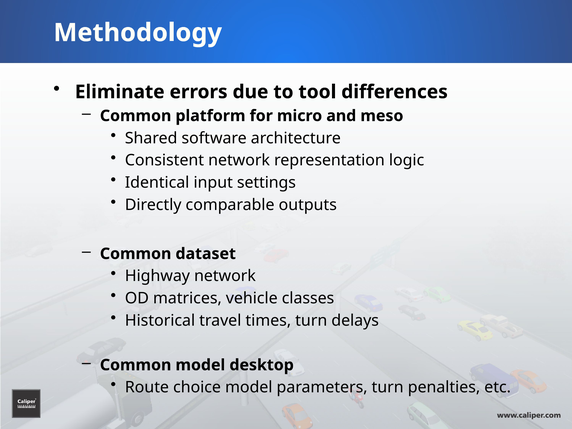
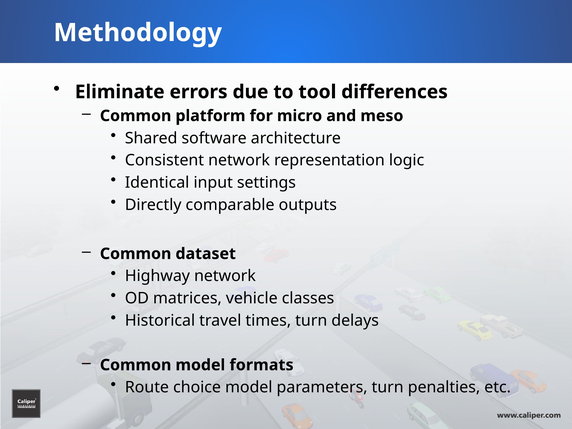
desktop: desktop -> formats (262, 365)
